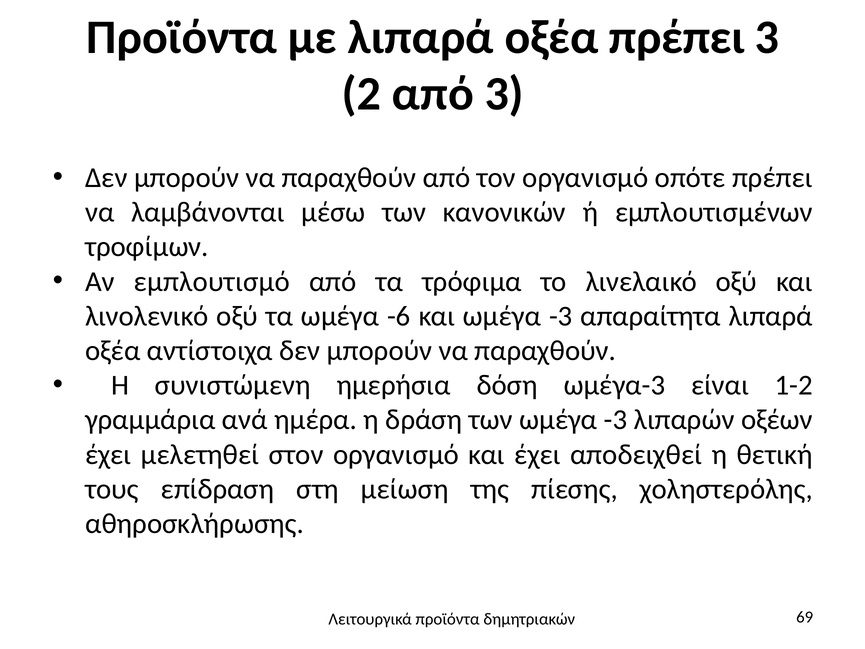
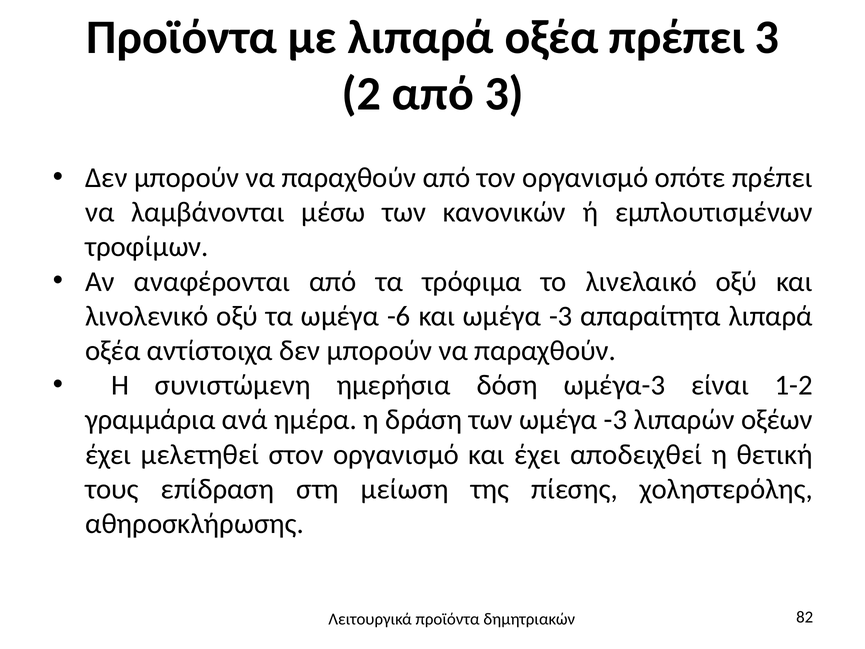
εμπλουτισμό: εμπλουτισμό -> αναφέρονται (212, 281)
69: 69 -> 82 (805, 617)
